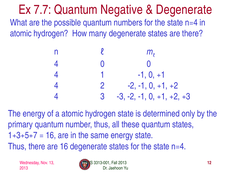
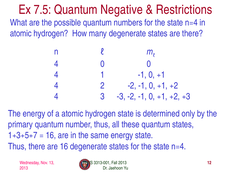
7.7: 7.7 -> 7.5 (42, 10)
Degenerate: Degenerate -> Restrictions (184, 10)
